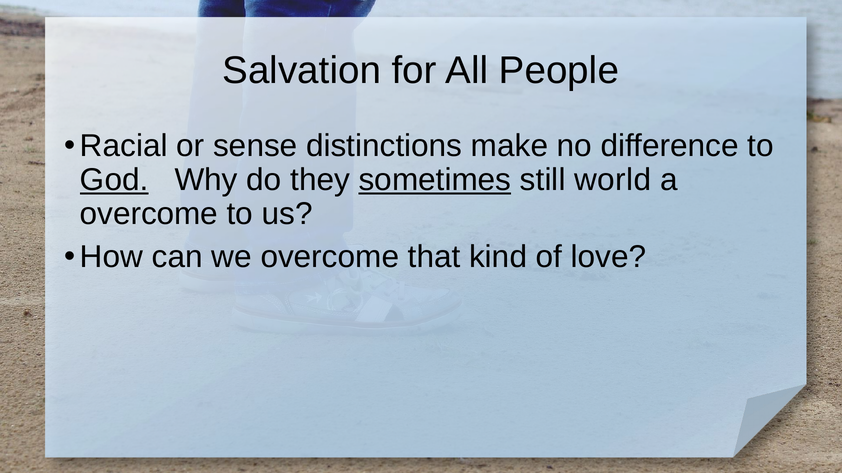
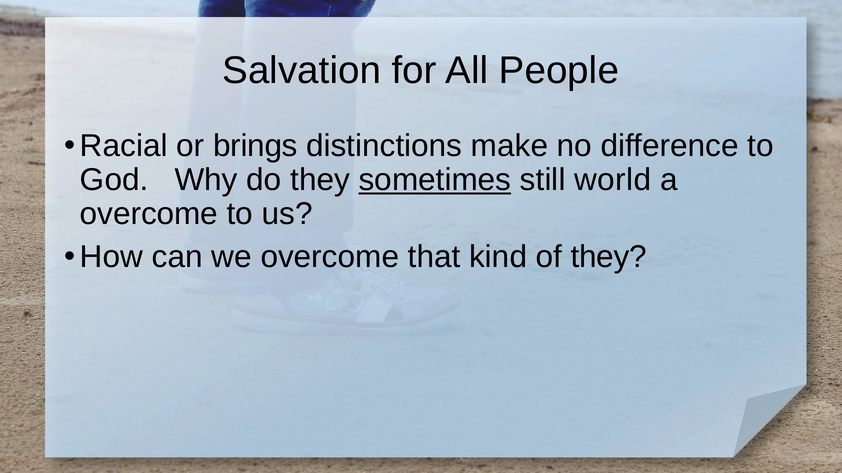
sense: sense -> brings (255, 146)
God underline: present -> none (114, 180)
of love: love -> they (609, 257)
